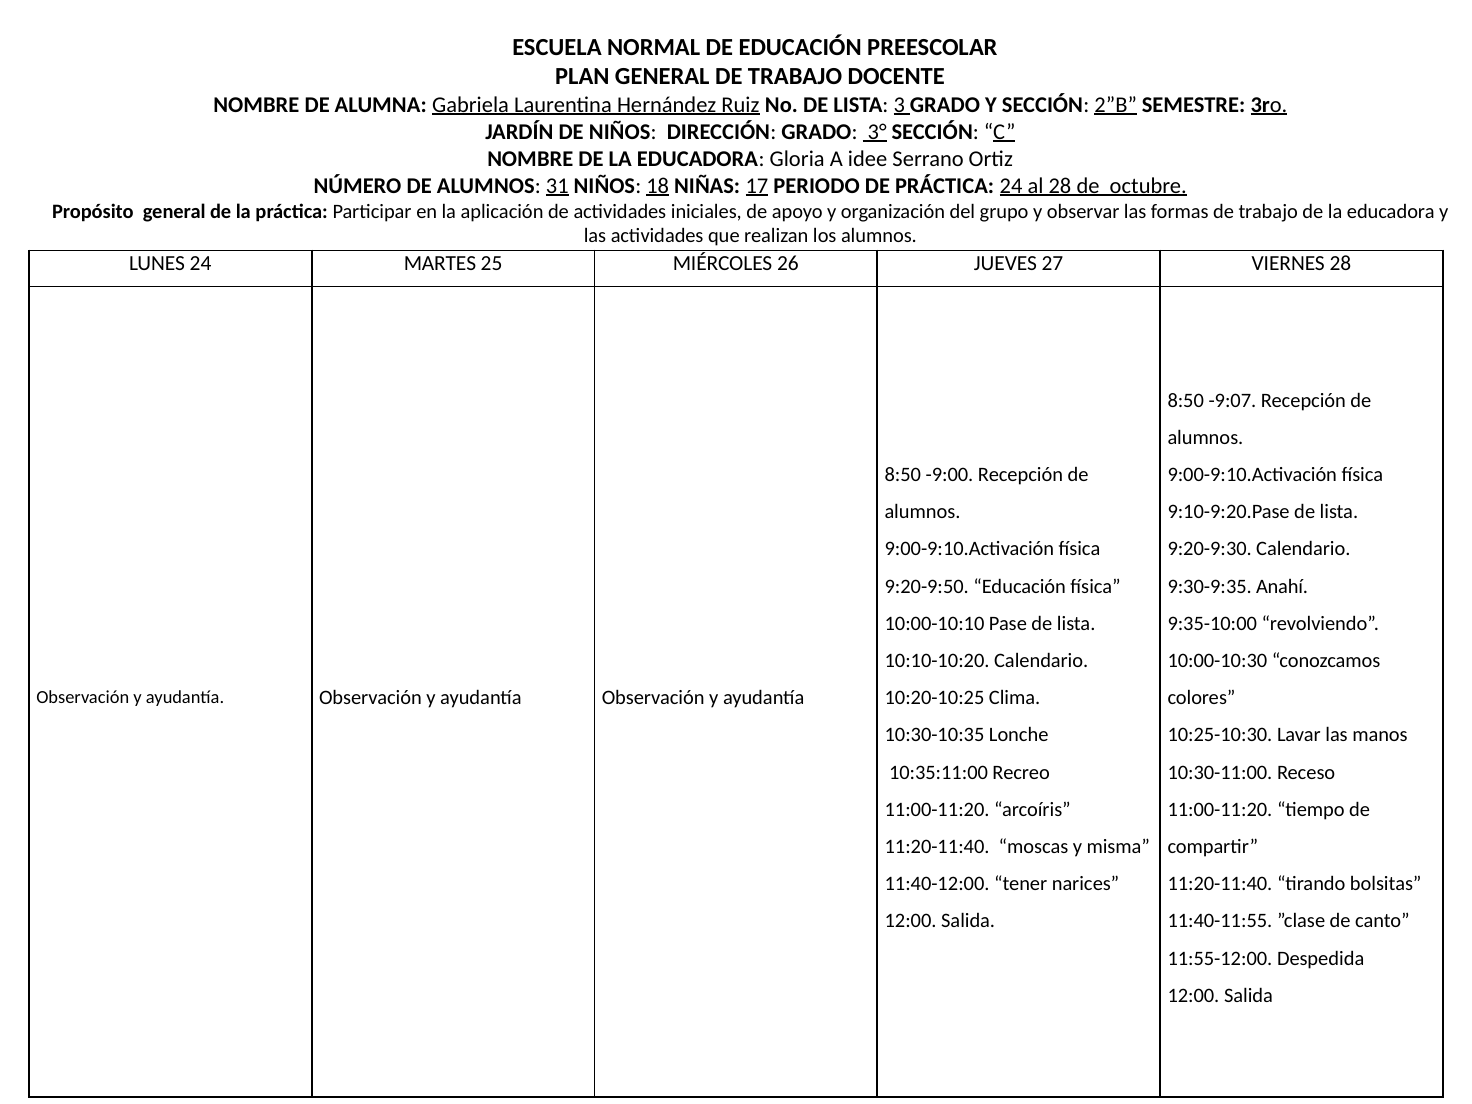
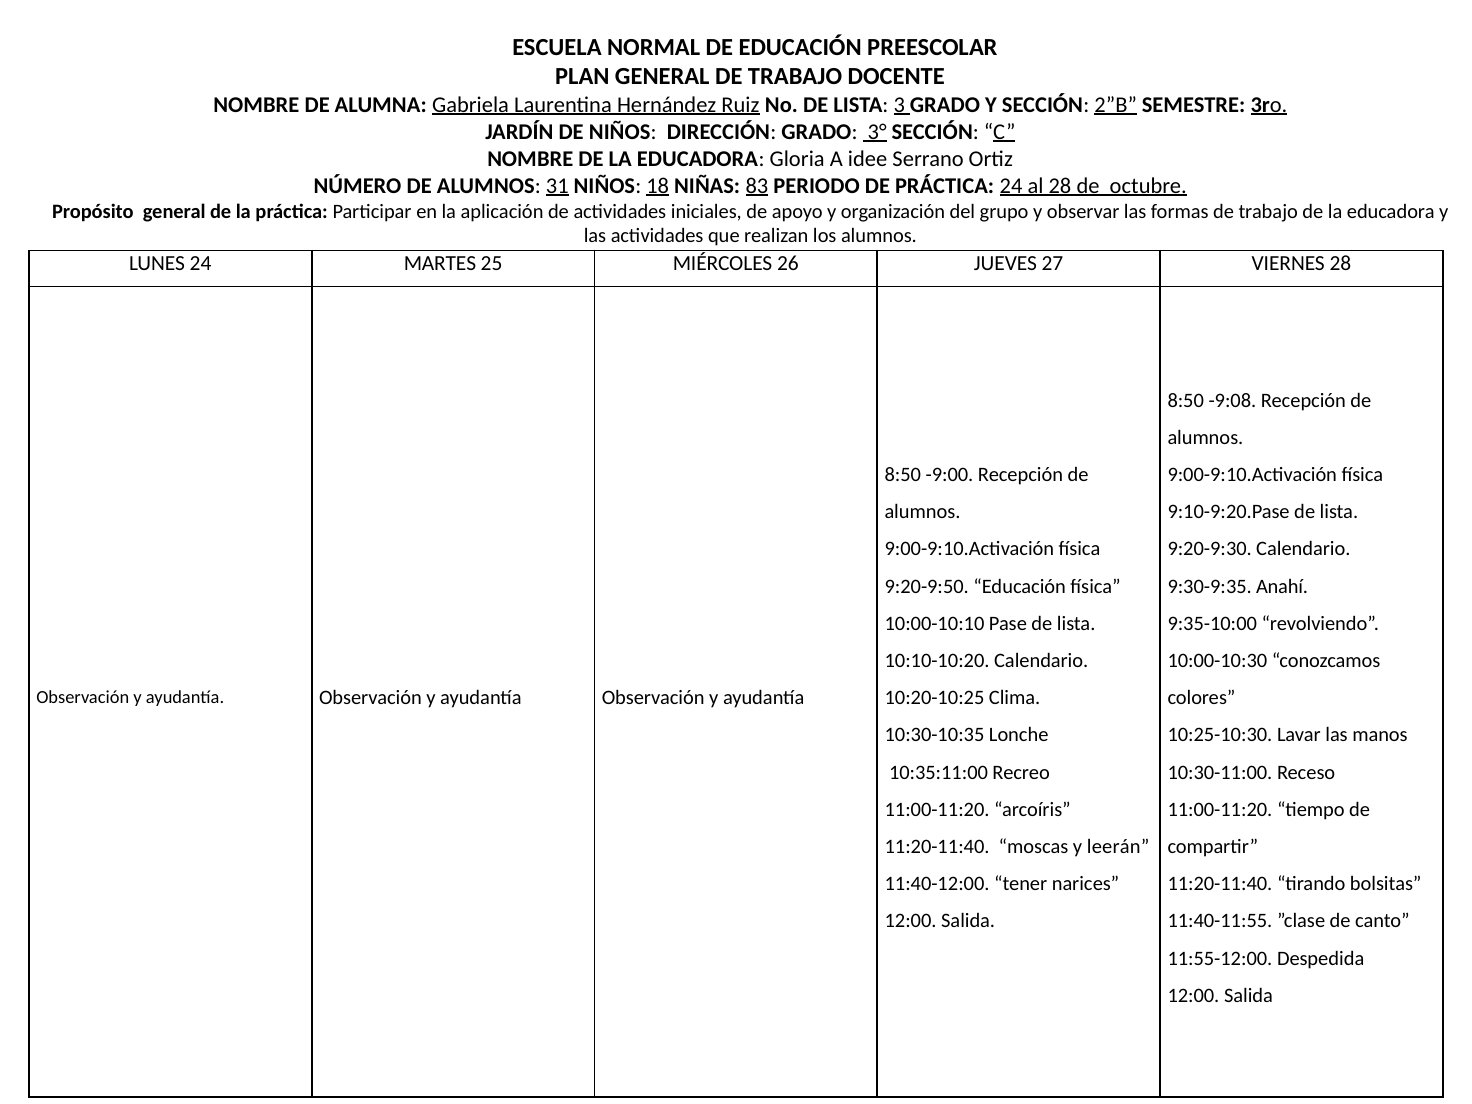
17: 17 -> 83 (757, 186)
-9:07: -9:07 -> -9:08 (1232, 400)
misma: misma -> leerán (1118, 847)
